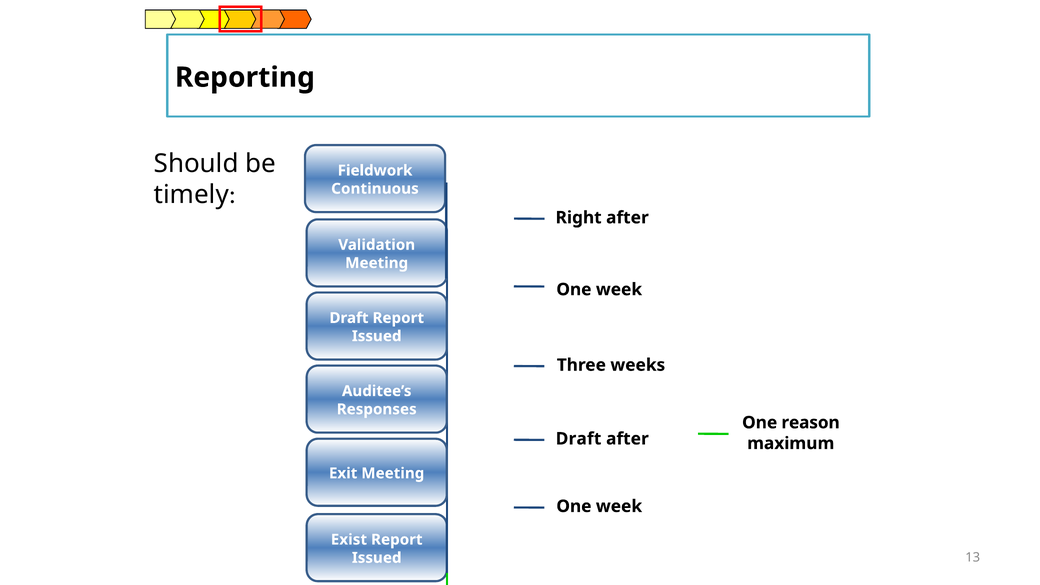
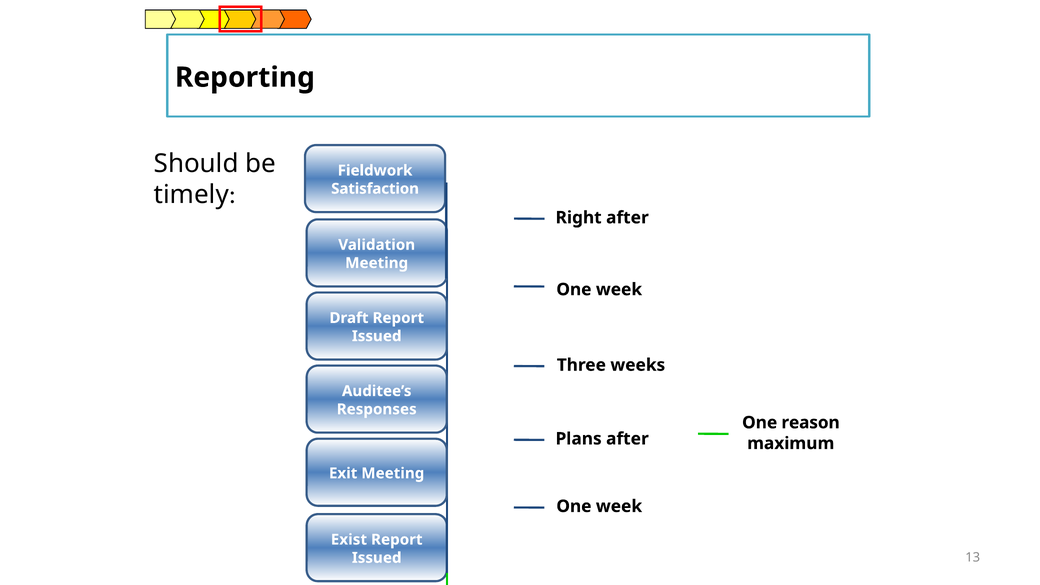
Continuous: Continuous -> Satisfaction (375, 189)
Draft: Draft -> Plans (579, 439)
